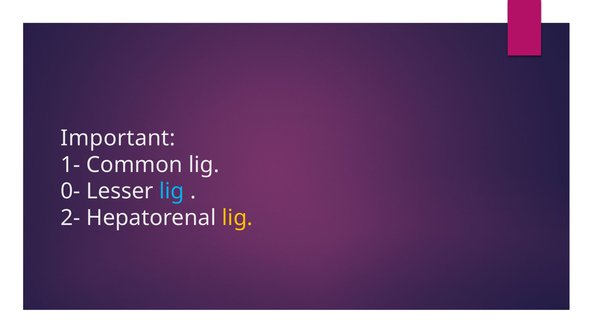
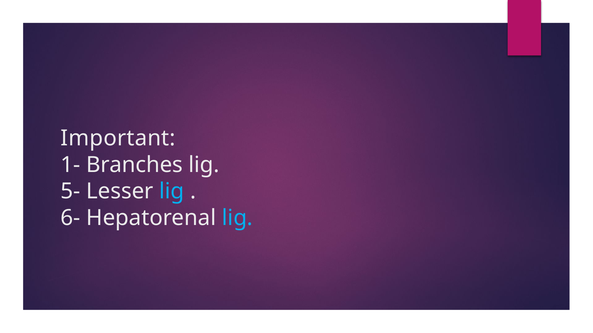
Common: Common -> Branches (135, 165)
0-: 0- -> 5- (71, 192)
2-: 2- -> 6- (71, 218)
lig colour: yellow -> light blue (237, 218)
